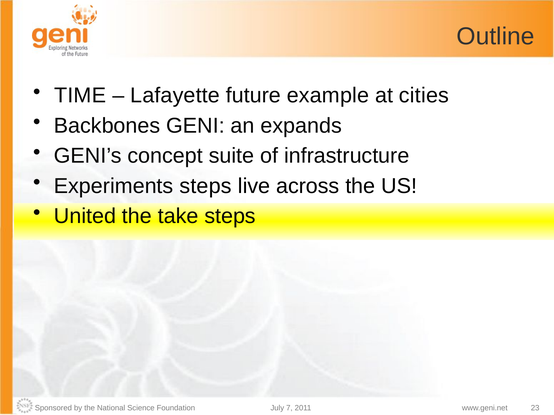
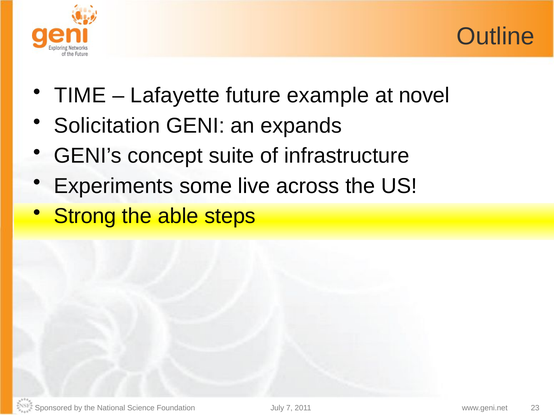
cities: cities -> novel (424, 96)
Backbones: Backbones -> Solicitation (107, 126)
Experiments steps: steps -> some (206, 186)
United: United -> Strong (85, 216)
take: take -> able (178, 216)
